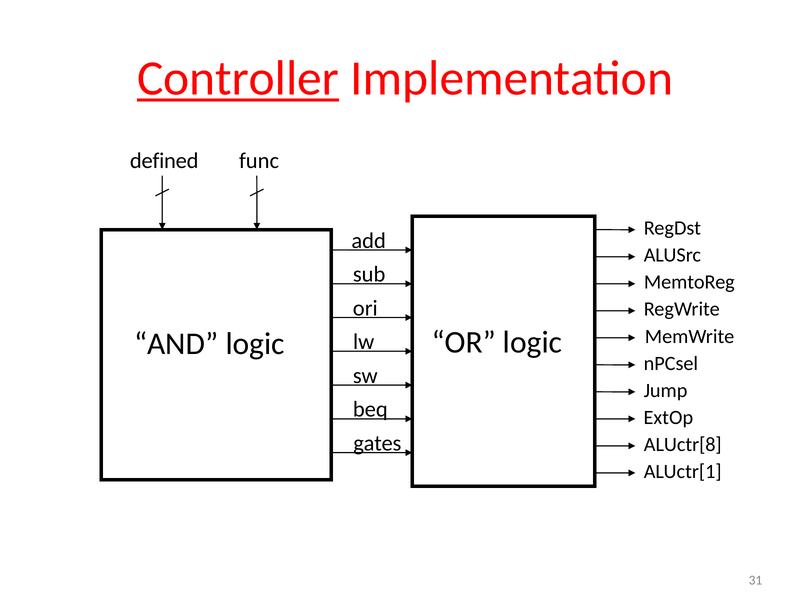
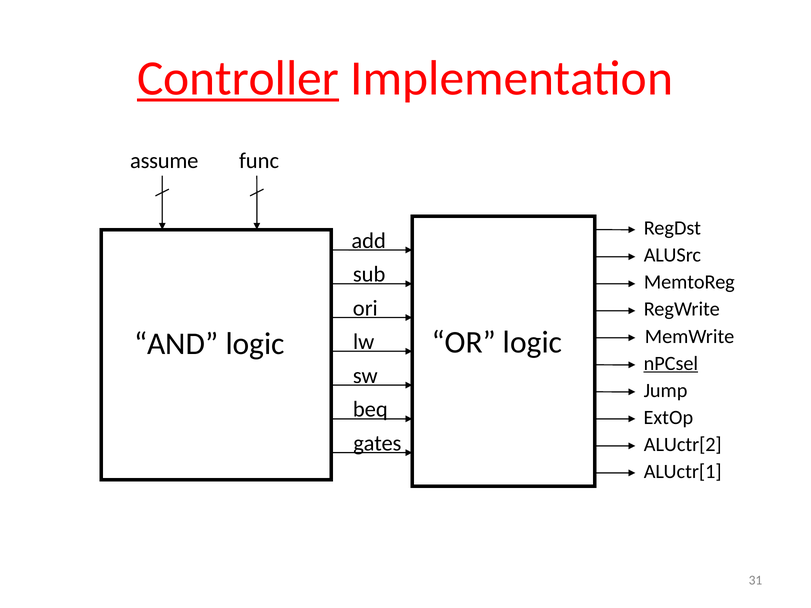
defined: defined -> assume (164, 161)
nPCsel underline: none -> present (671, 363)
ALUctr[8: ALUctr[8 -> ALUctr[2 (683, 445)
